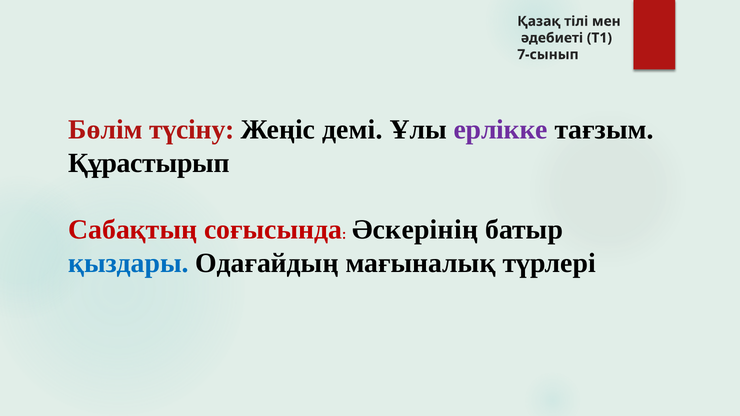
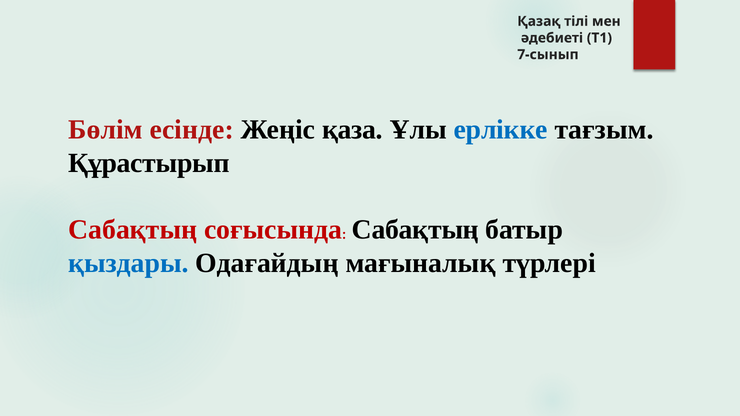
түсіну: түсіну -> есінде (192, 130)
демі: демі -> қаза (352, 130)
ерлікке colour: purple -> blue (501, 130)
Әскерінің: Әскерінің -> Сабақтың (415, 230)
